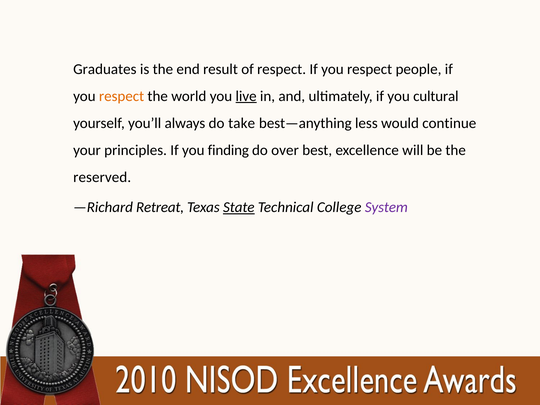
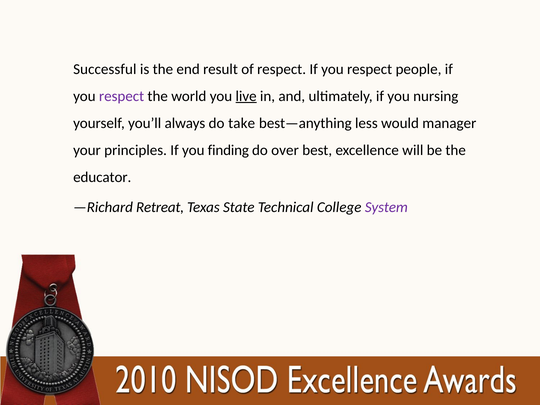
Graduates: Graduates -> Successful (105, 69)
respect colour: orange -> purple (122, 96)
cultural: cultural -> nursing (436, 96)
continue: continue -> manager (449, 123)
reserved: reserved -> educator (102, 177)
State underline: present -> none (239, 207)
